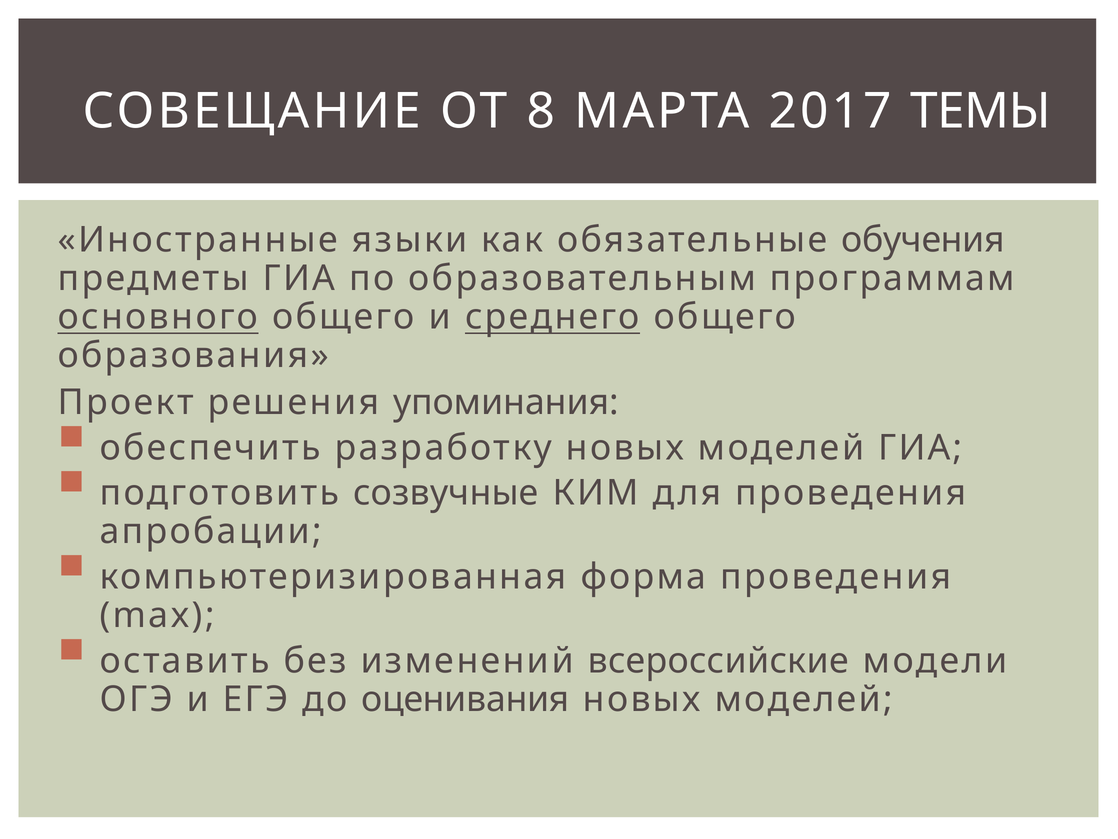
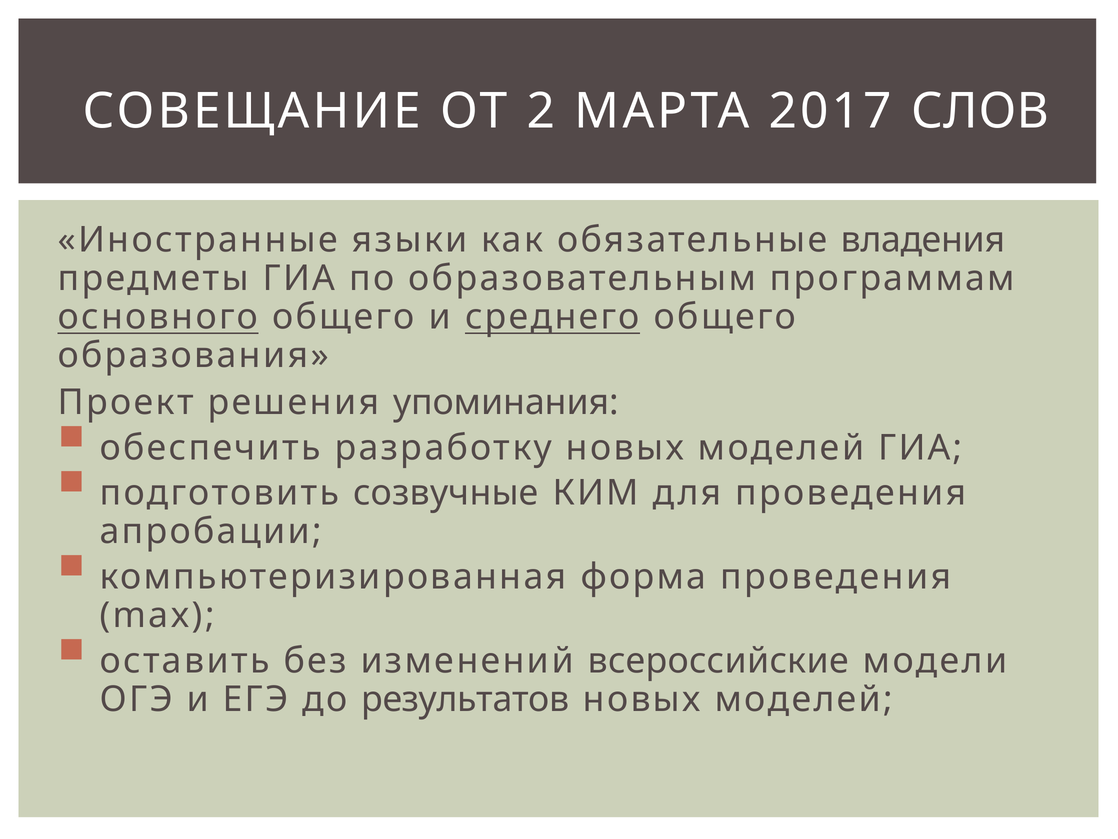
8: 8 -> 2 (541, 111)
ТЕМЫ: ТЕМЫ -> СЛОВ (980, 111)
обучения: обучения -> владения (923, 240)
оценивания: оценивания -> результатов (465, 699)
